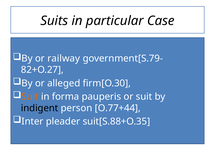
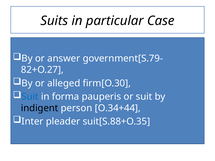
railway: railway -> answer (64, 58)
Suit colour: orange -> blue (30, 97)
O.77+44: O.77+44 -> O.34+44 (118, 108)
